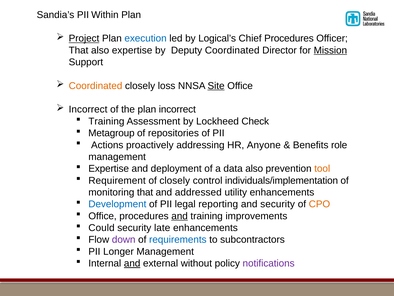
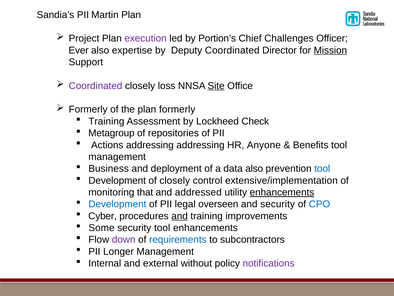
Within: Within -> Martin (105, 15)
Project underline: present -> none (84, 38)
execution colour: blue -> purple (146, 38)
Logical’s: Logical’s -> Portion’s (217, 38)
Chief Procedures: Procedures -> Challenges (289, 38)
That: That -> Ever (79, 50)
Coordinated colour: orange -> purple (96, 86)
Incorrect: Incorrect -> Formerly (88, 109)
plan incorrect: incorrect -> formerly (177, 109)
Actions proactively: proactively -> addressing (150, 145)
Benefits role: role -> tool (339, 145)
Expertise: Expertise -> Business (109, 168)
tool colour: orange -> blue (322, 168)
Requirement: Requirement -> Development (117, 180)
individuals/implementation: individuals/implementation -> extensive/implementation (281, 180)
enhancements underline: none -> present (282, 192)
reporting: reporting -> overseen (218, 204)
CPO colour: orange -> blue (319, 204)
Office: Office -> Cyber (103, 216)
Could: Could -> Some (101, 228)
security late: late -> tool (162, 228)
and underline: present -> none (132, 263)
